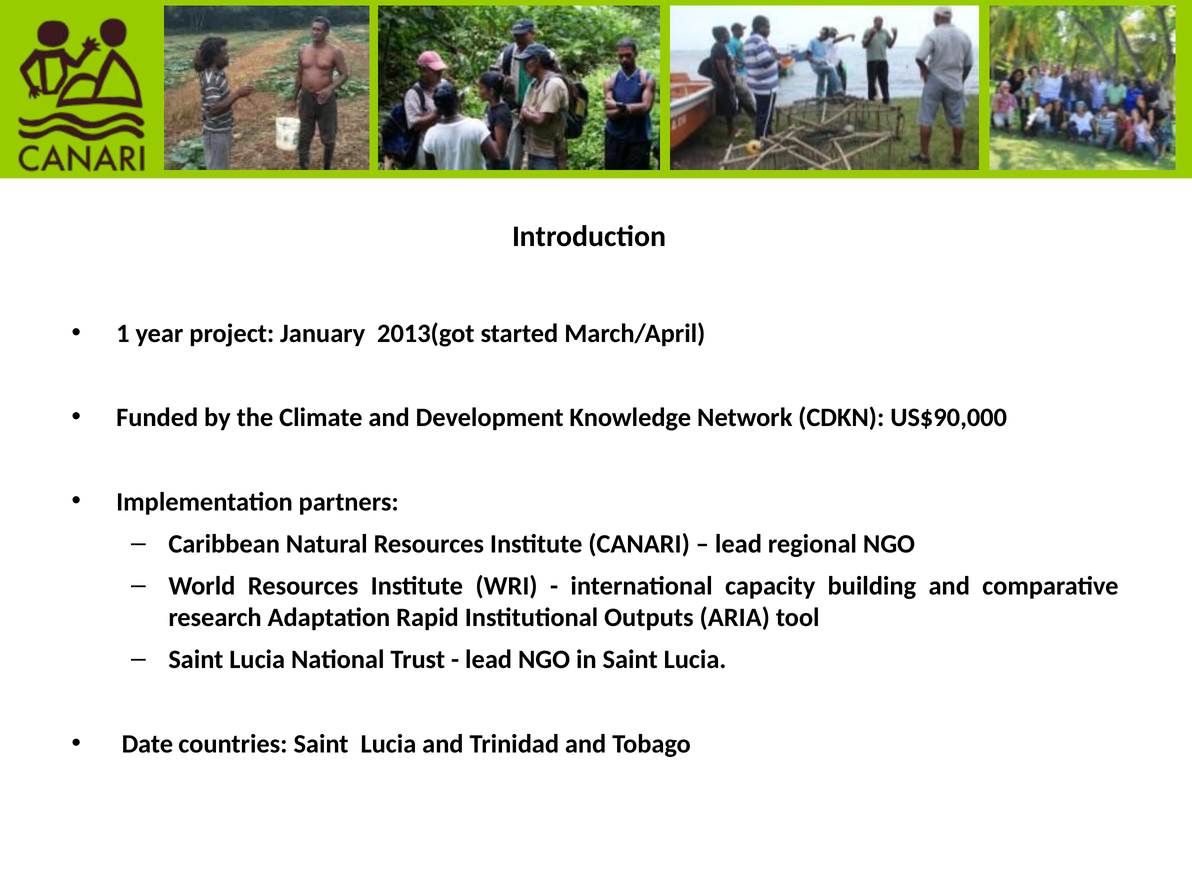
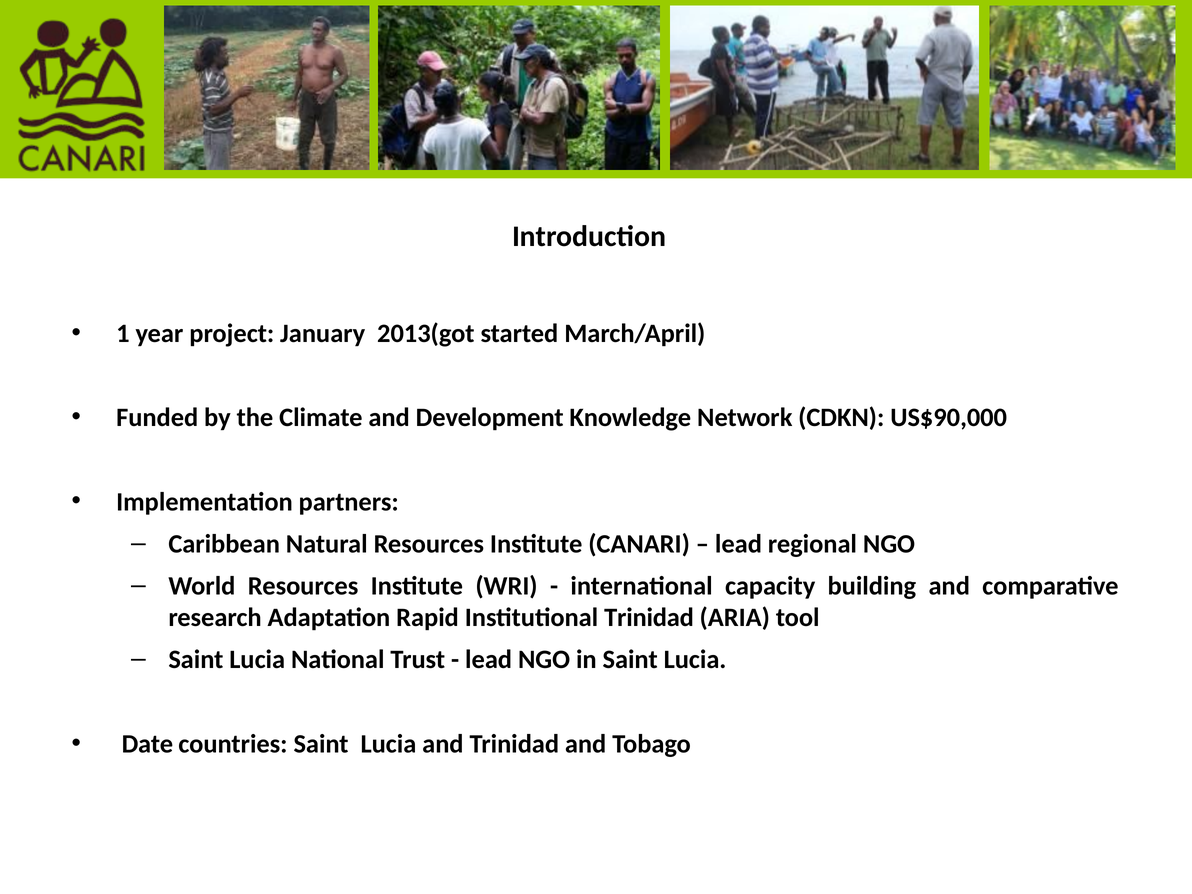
Institutional Outputs: Outputs -> Trinidad (649, 618)
